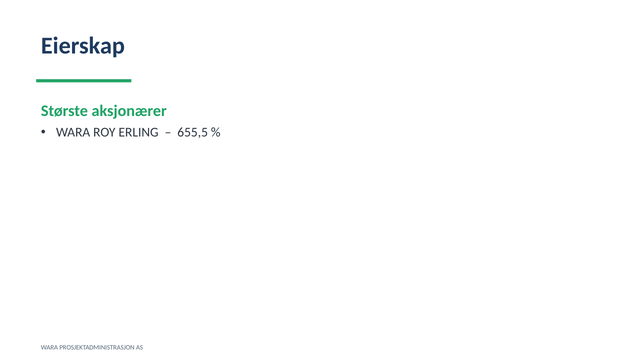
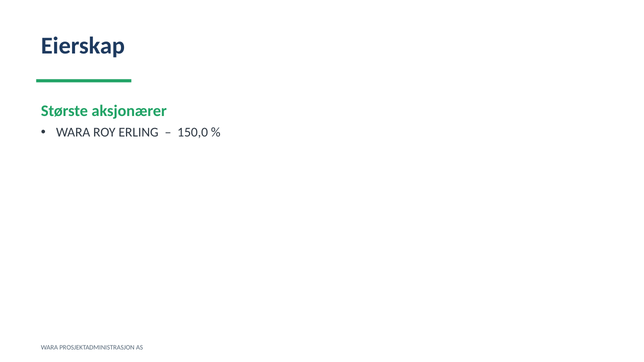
655,5: 655,5 -> 150,0 (193, 132)
